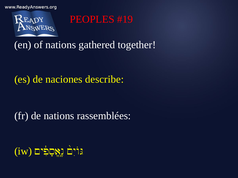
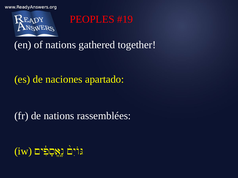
describe: describe -> apartado (105, 79)
